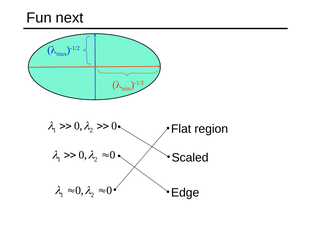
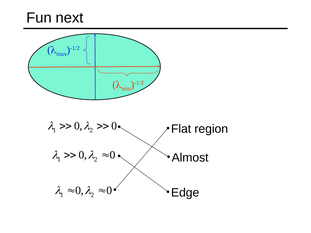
Scaled: Scaled -> Almost (190, 158)
